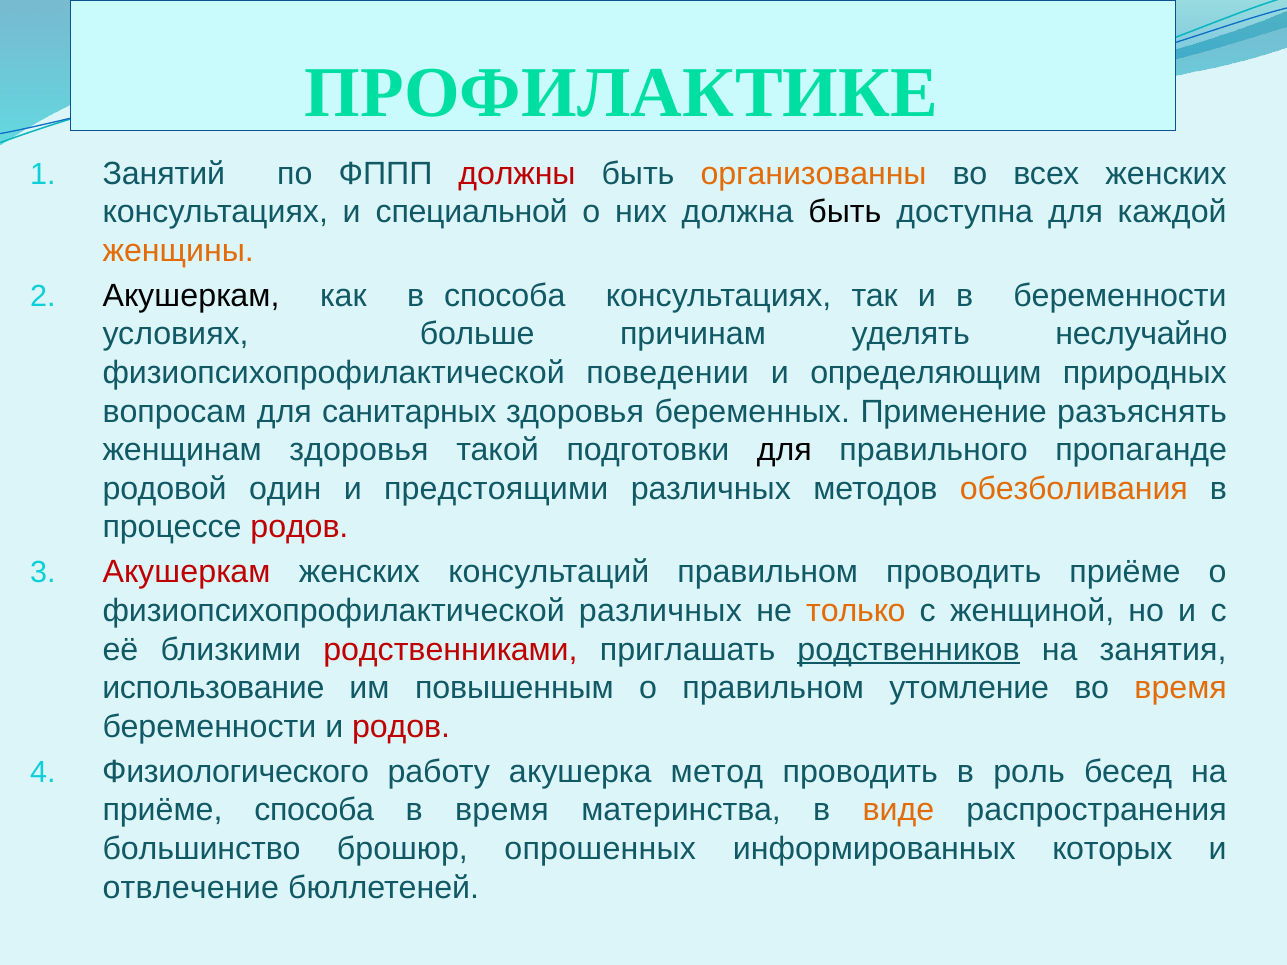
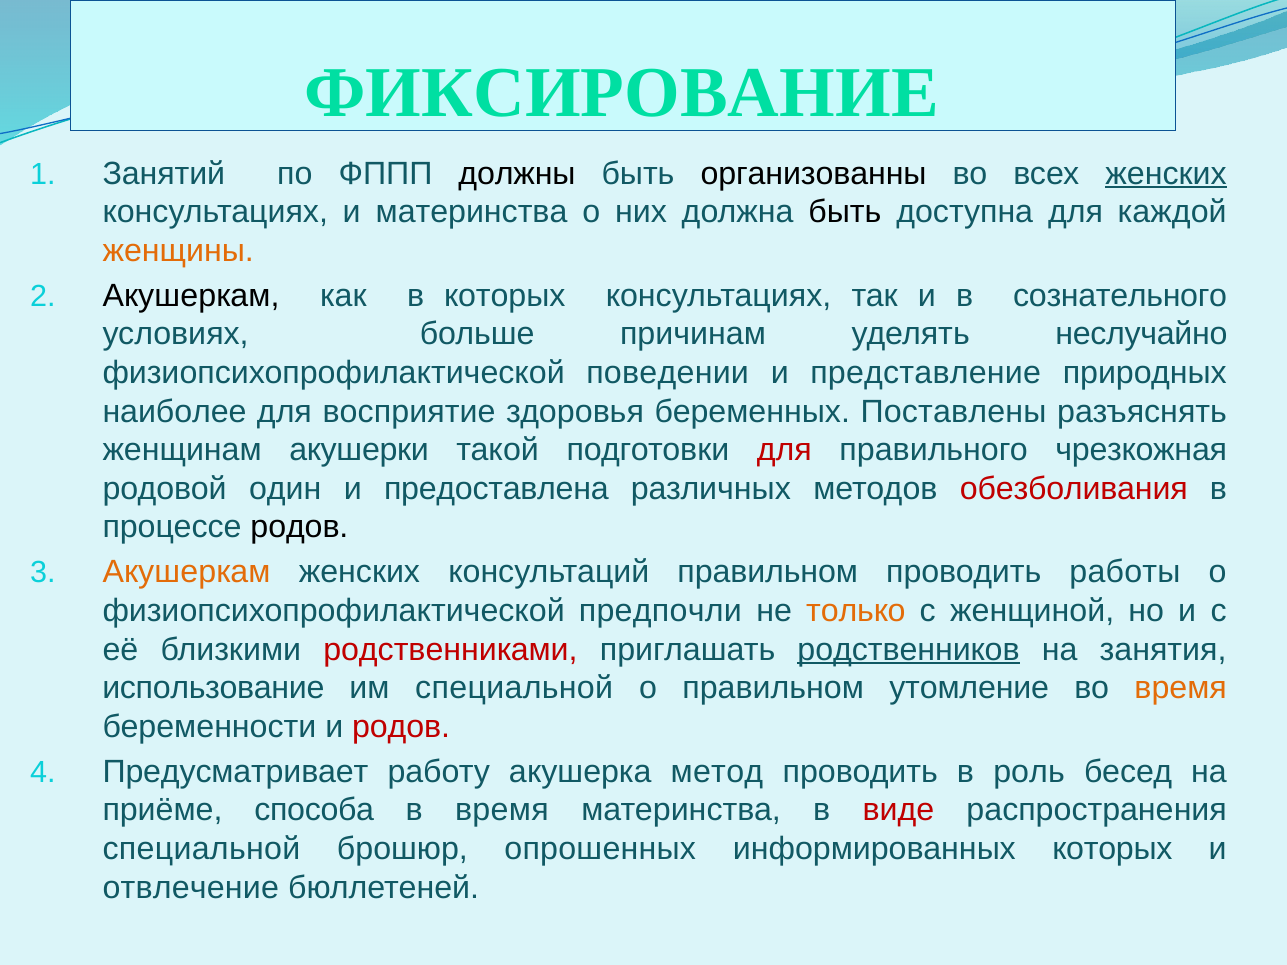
ПРОФИЛАКТИКЕ: ПРОФИЛАКТИКЕ -> ФИКСИРОВАНИЕ (621, 93)
должны colour: red -> black (517, 173)
организованны colour: orange -> black (814, 173)
женских underline: none -> present (1166, 173)
и специальной: специальной -> материнства (472, 212)
в способа: способа -> которых (505, 296)
в беременности: беременности -> сознательного (1120, 296)
определяющим: определяющим -> представление (926, 373)
вопросам: вопросам -> наиболее (175, 412)
санитарных: санитарных -> восприятие (409, 412)
Применение: Применение -> Поставлены (953, 412)
женщинам здоровья: здоровья -> акушерки (359, 450)
для colour: black -> red (784, 450)
пропаганде: пропаганде -> чрезкожная (1141, 450)
предстоящими: предстоящими -> предоставлена (496, 489)
обезболивания colour: orange -> red (1074, 489)
родов colour: red -> black (299, 527)
Акушеркам colour: red -> orange (187, 572)
проводить приёме: приёме -> работы (1125, 572)
физиопсихопрофилактической различных: различных -> предпочли (660, 611)
им повышенным: повышенным -> специальной (514, 688)
Физиологического: Физиологического -> Предусматривает (235, 772)
виде colour: orange -> red (898, 811)
большинство: большинство -> специальной (201, 849)
